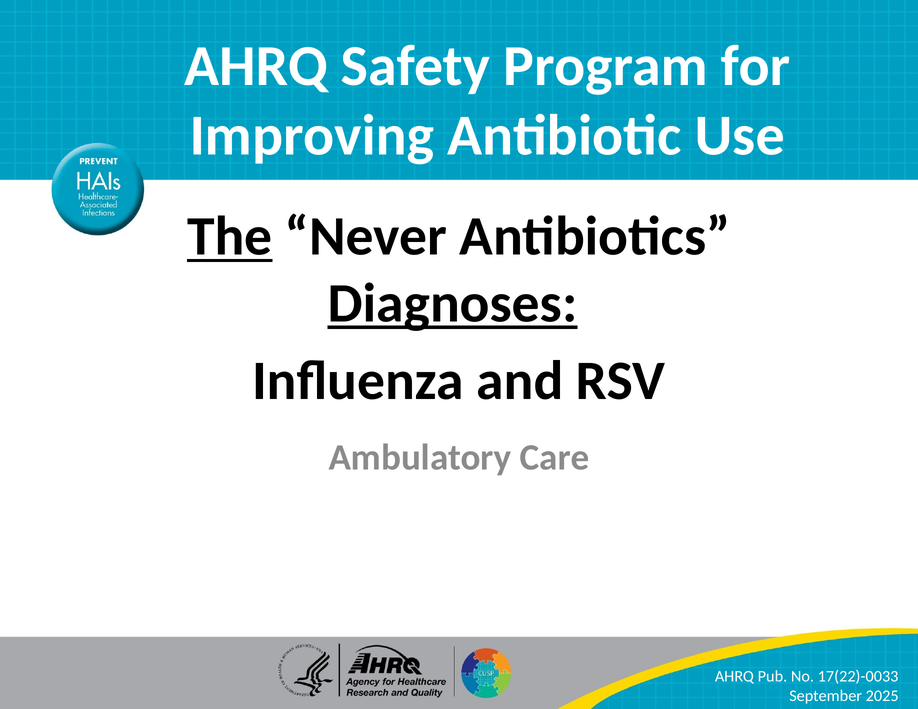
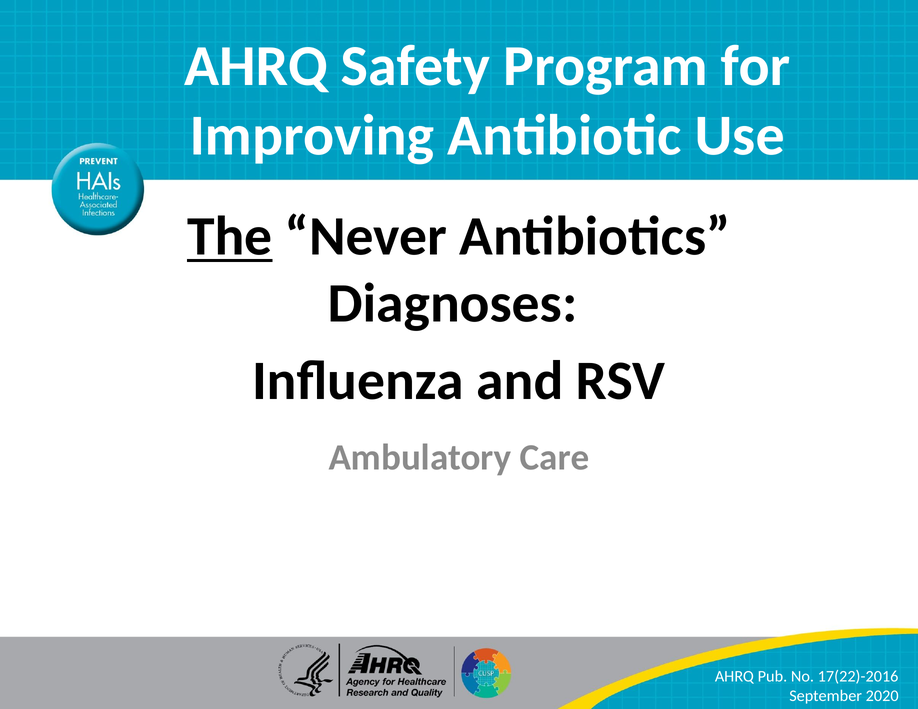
Diagnoses underline: present -> none (453, 303)
17(22)-0033: 17(22)-0033 -> 17(22)-2016 (858, 677)
2025: 2025 -> 2020 (882, 696)
